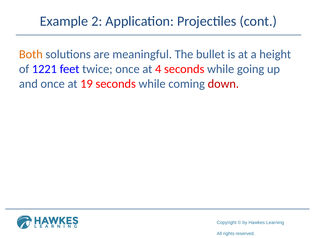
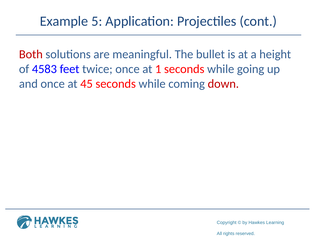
2: 2 -> 5 (97, 21)
Both colour: orange -> red (31, 54)
1221: 1221 -> 4583 (44, 69)
4: 4 -> 1 (158, 69)
19: 19 -> 45 (87, 84)
